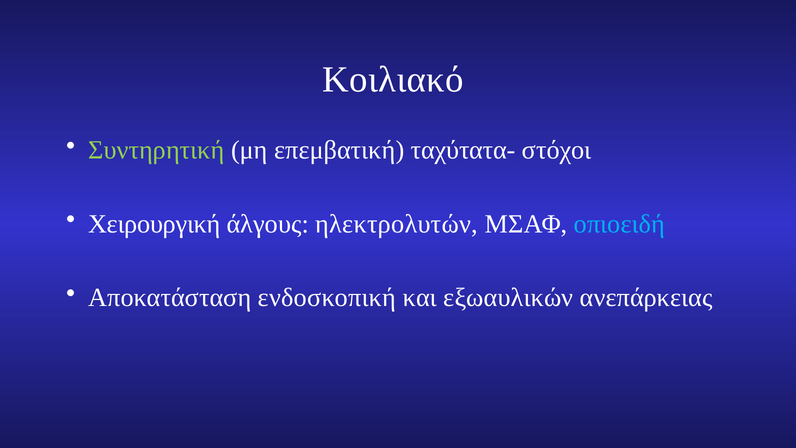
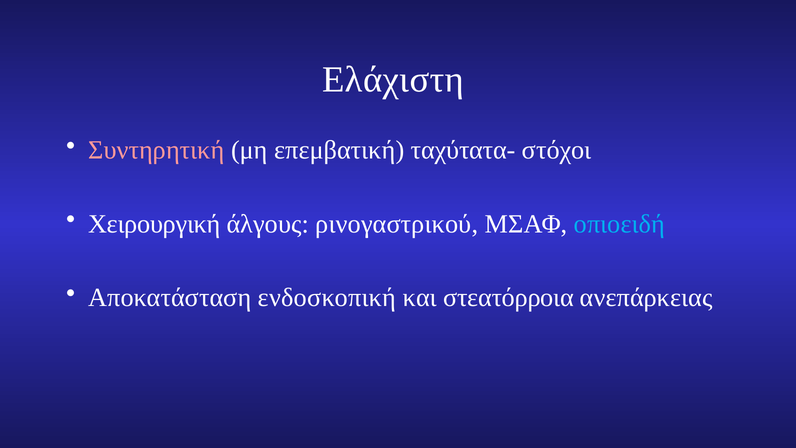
Κοιλιακό: Κοιλιακό -> Ελάχιστη (393, 80)
Συντηρητική colour: light green -> pink (156, 150)
ηλεκτρολυτών: ηλεκτρολυτών -> ρινογαστρικού (397, 224)
εξωαυλικών: εξωαυλικών -> στεατόρροια (509, 298)
